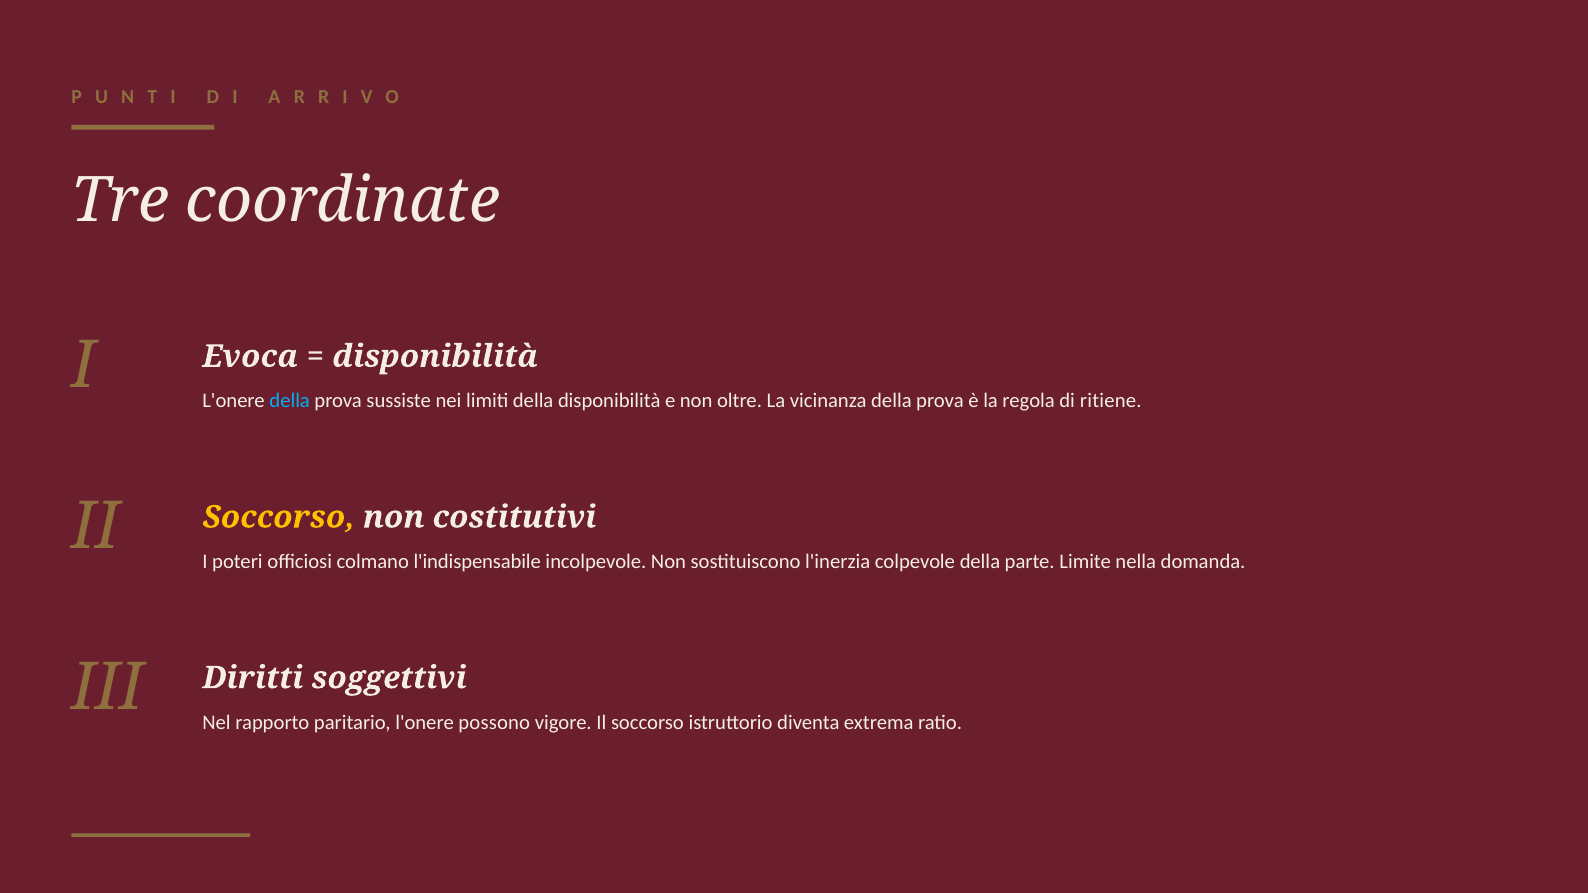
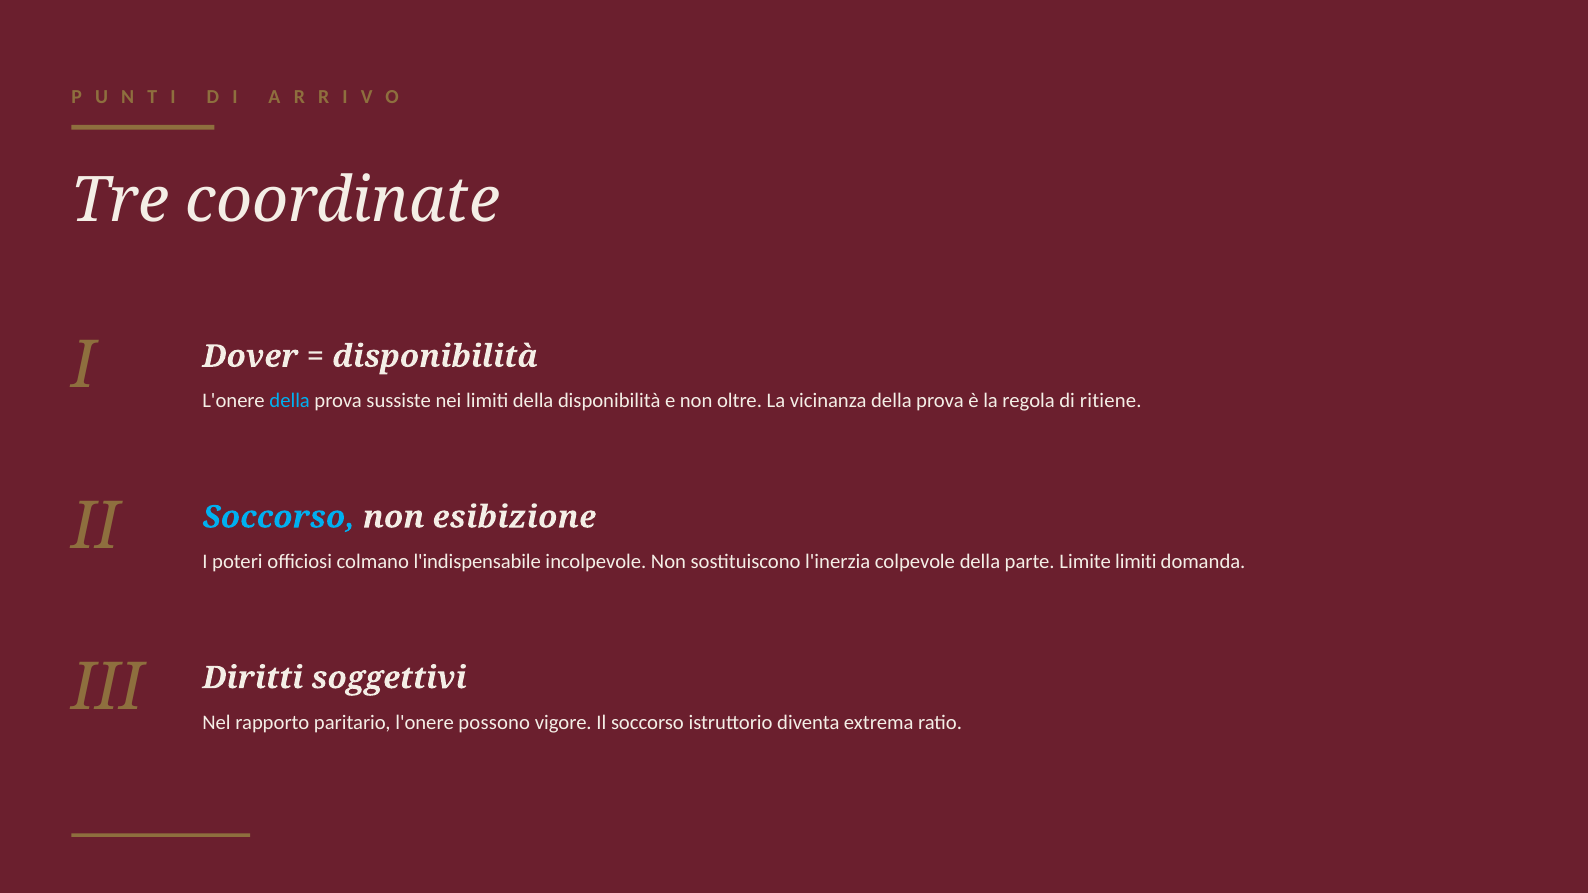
Evoca: Evoca -> Dover (250, 356)
Soccorso colour: yellow -> light blue (279, 517)
costitutivi: costitutivi -> esibizione (514, 517)
Limite nella: nella -> limiti (1136, 562)
